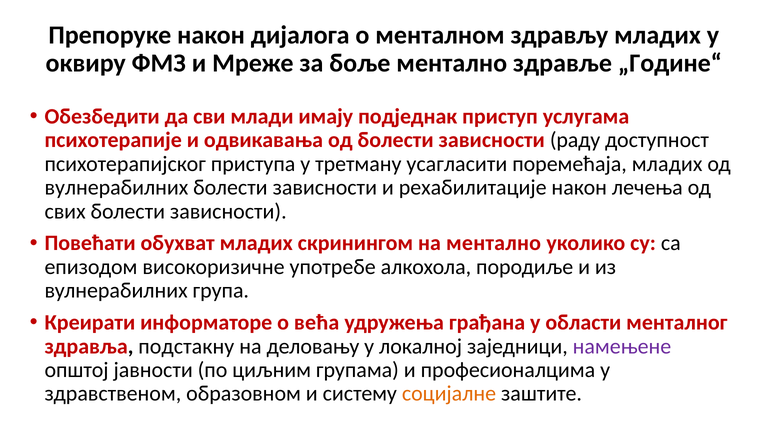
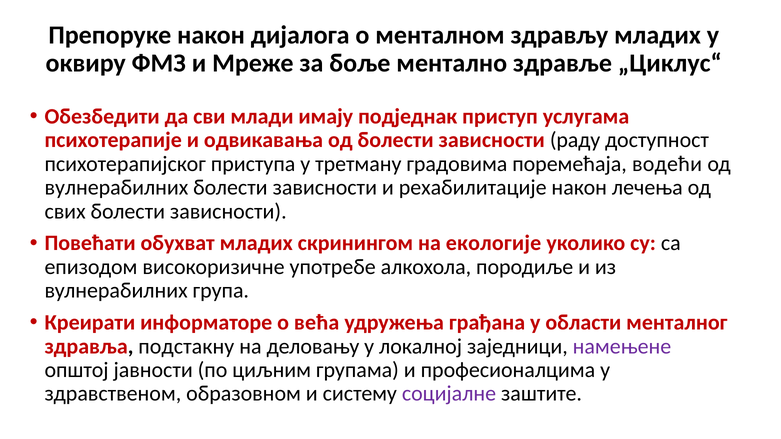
„Године“: „Године“ -> „Циклус“ (670, 63)
усагласити: усагласити -> градовима (457, 164)
поремећаја младих: младих -> водећи (667, 164)
на ментално: ментално -> екологије (494, 243)
социјалне colour: orange -> purple (449, 394)
